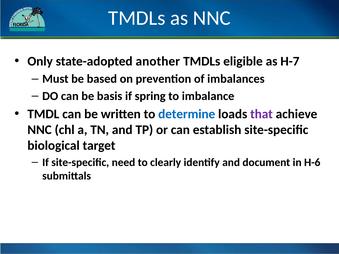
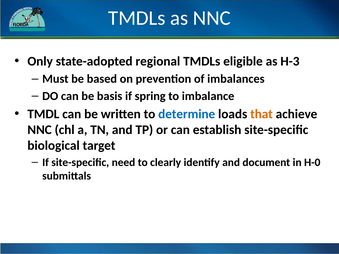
another: another -> regional (158, 61)
H-7: H-7 -> H-3 (290, 61)
that colour: purple -> orange (262, 114)
H-6: H-6 -> H-0 (312, 162)
